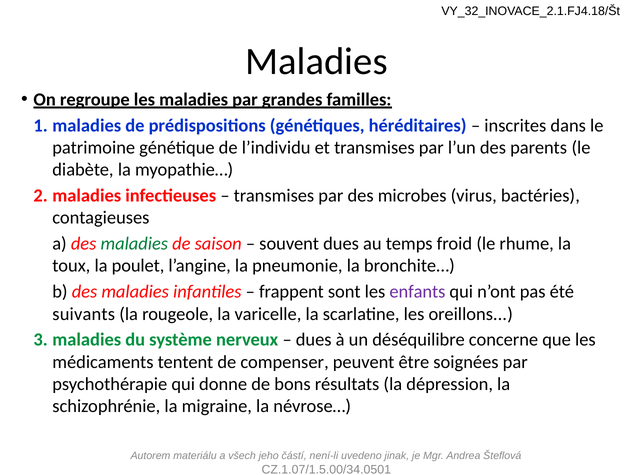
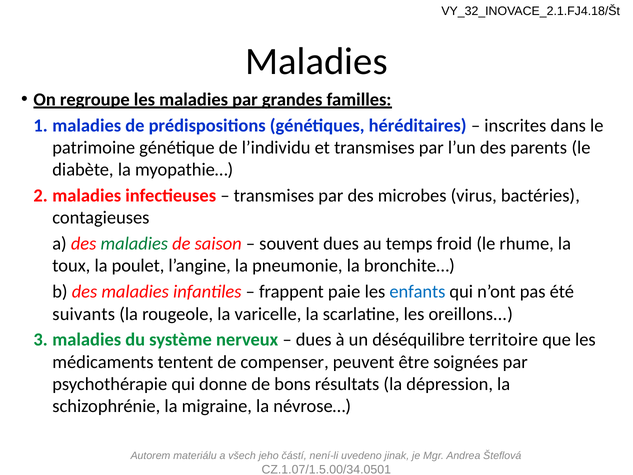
sont: sont -> paie (344, 292)
enfants colour: purple -> blue (417, 292)
concerne: concerne -> territoire (503, 340)
